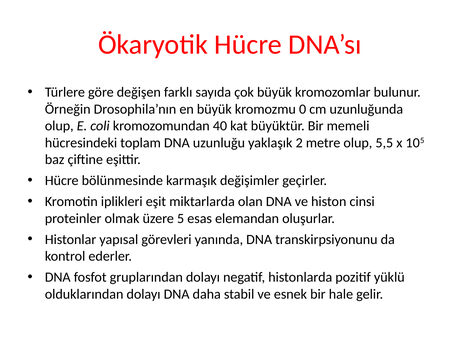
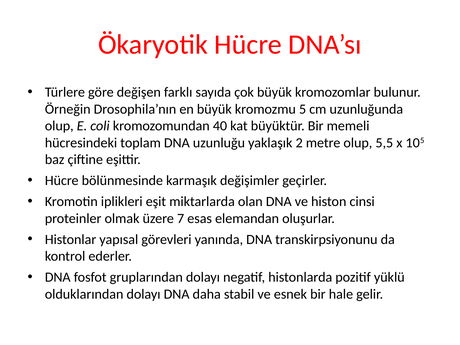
0: 0 -> 5 (303, 109)
5: 5 -> 7 (181, 218)
